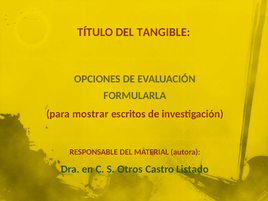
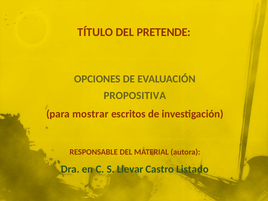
TANGIBLE: TANGIBLE -> PRETENDE (164, 32)
FORMULARLA: FORMULARLA -> PROPOSITIVA (135, 95)
Otros: Otros -> Llevar (130, 169)
